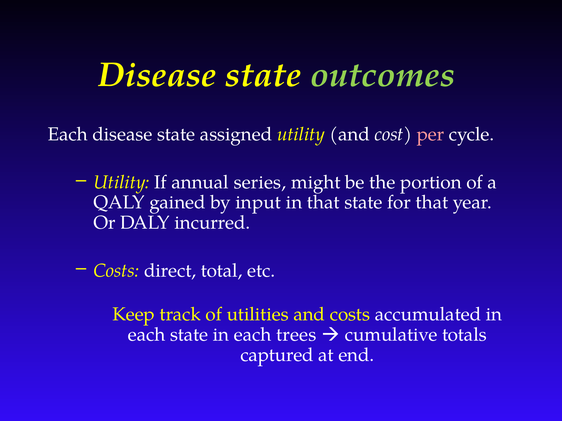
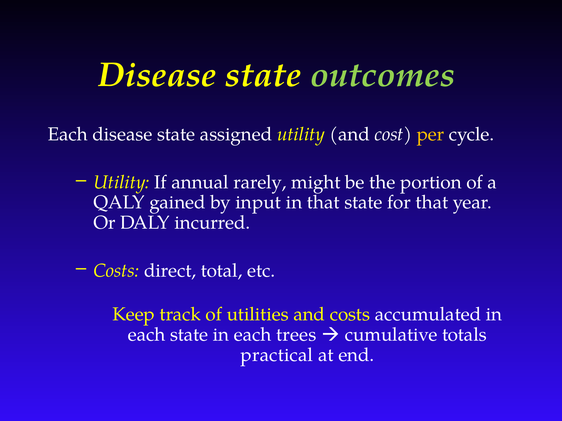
per colour: pink -> yellow (431, 135)
series: series -> rarely (260, 183)
captured: captured -> practical (277, 355)
